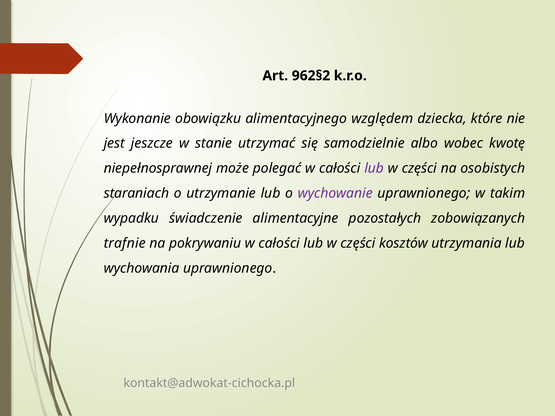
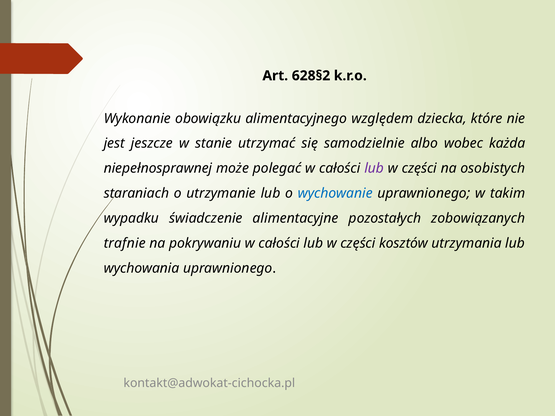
962§2: 962§2 -> 628§2 (311, 76)
kwotę: kwotę -> każda (507, 143)
wychowanie colour: purple -> blue (335, 193)
